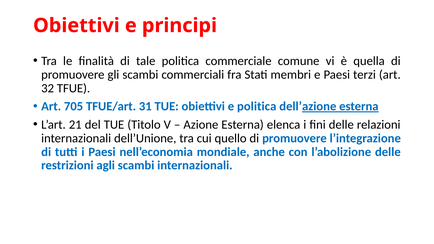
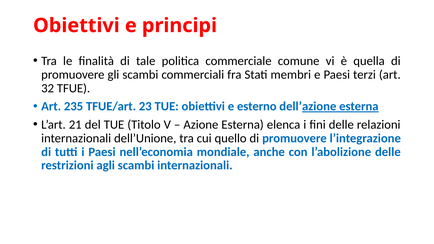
705: 705 -> 235 (74, 106)
31: 31 -> 23 (145, 106)
e politica: politica -> esterno (257, 106)
